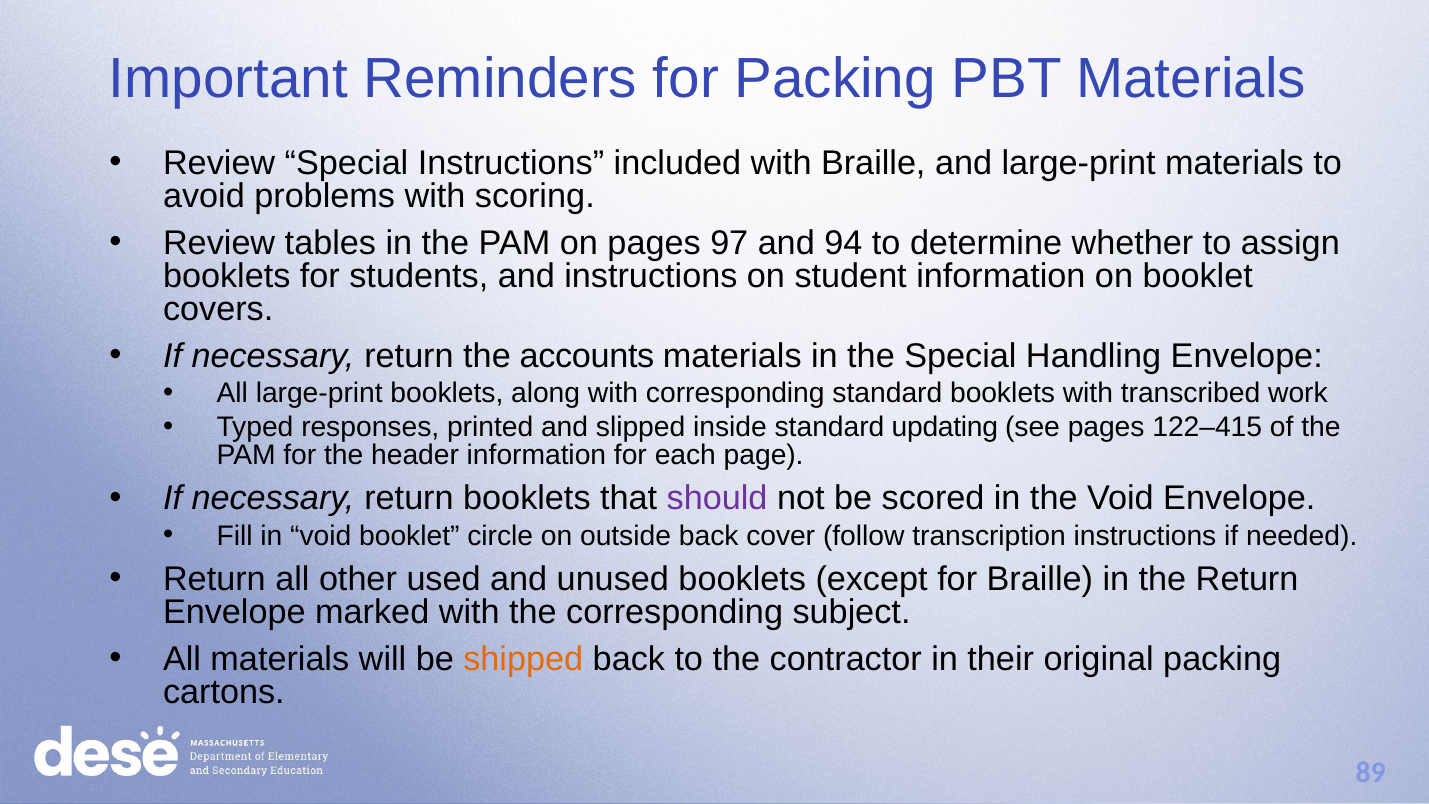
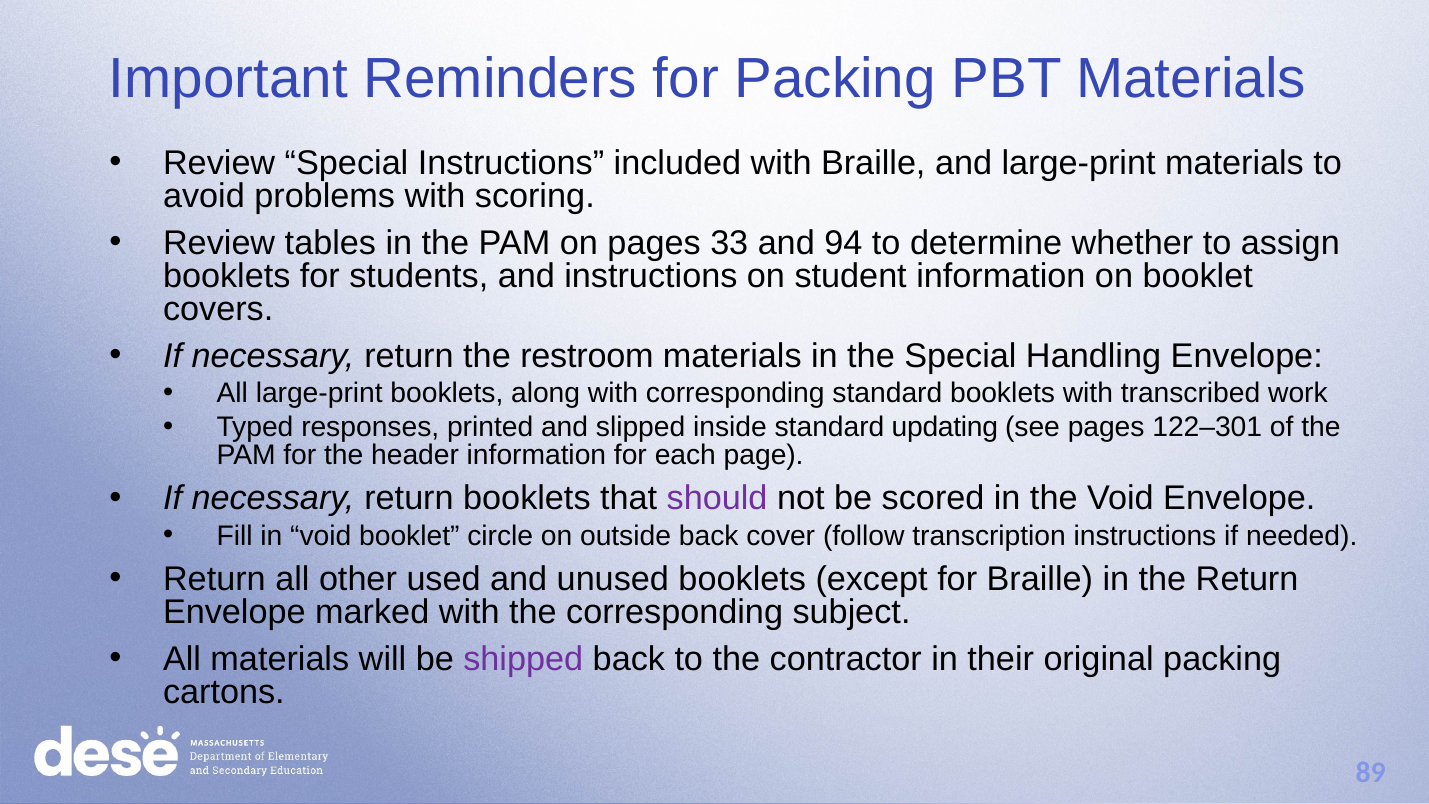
97: 97 -> 33 (729, 243)
accounts: accounts -> restroom (587, 356)
122–415: 122–415 -> 122–301 (1207, 428)
shipped colour: orange -> purple (523, 659)
